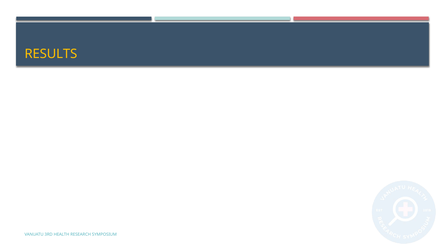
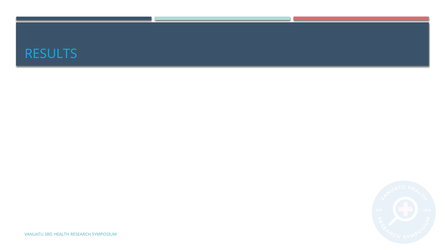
RESULTS colour: yellow -> light blue (51, 54)
